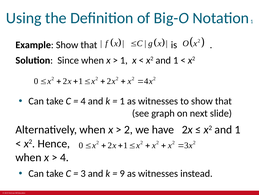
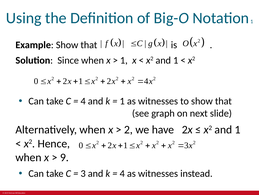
4: 4 -> 9 (64, 157)
9: 9 -> 4 (122, 173)
